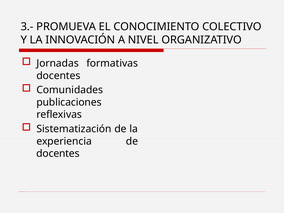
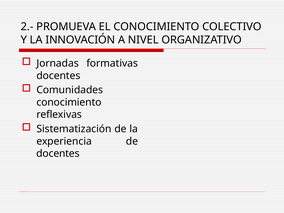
3.-: 3.- -> 2.- (27, 27)
publicaciones: publicaciones -> conocimiento (69, 102)
